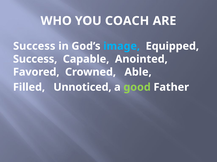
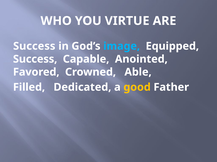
COACH: COACH -> VIRTUE (127, 21)
Unnoticed: Unnoticed -> Dedicated (82, 88)
good colour: light green -> yellow (137, 88)
